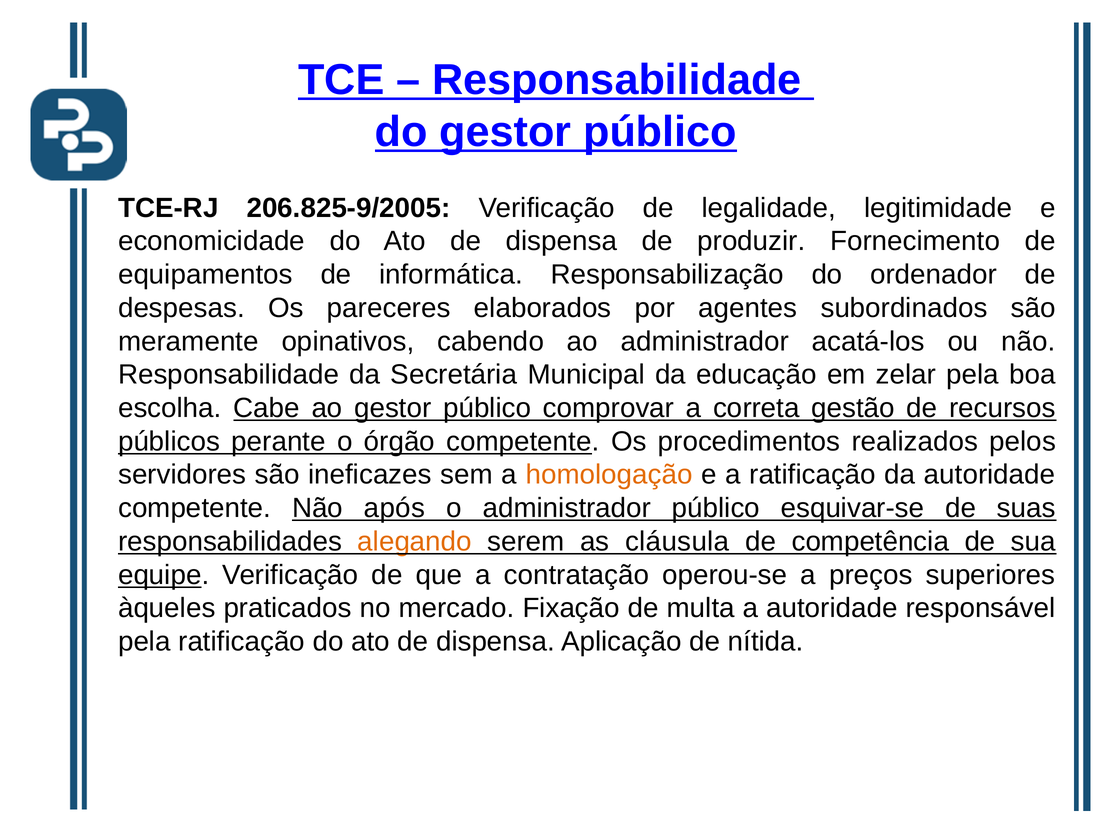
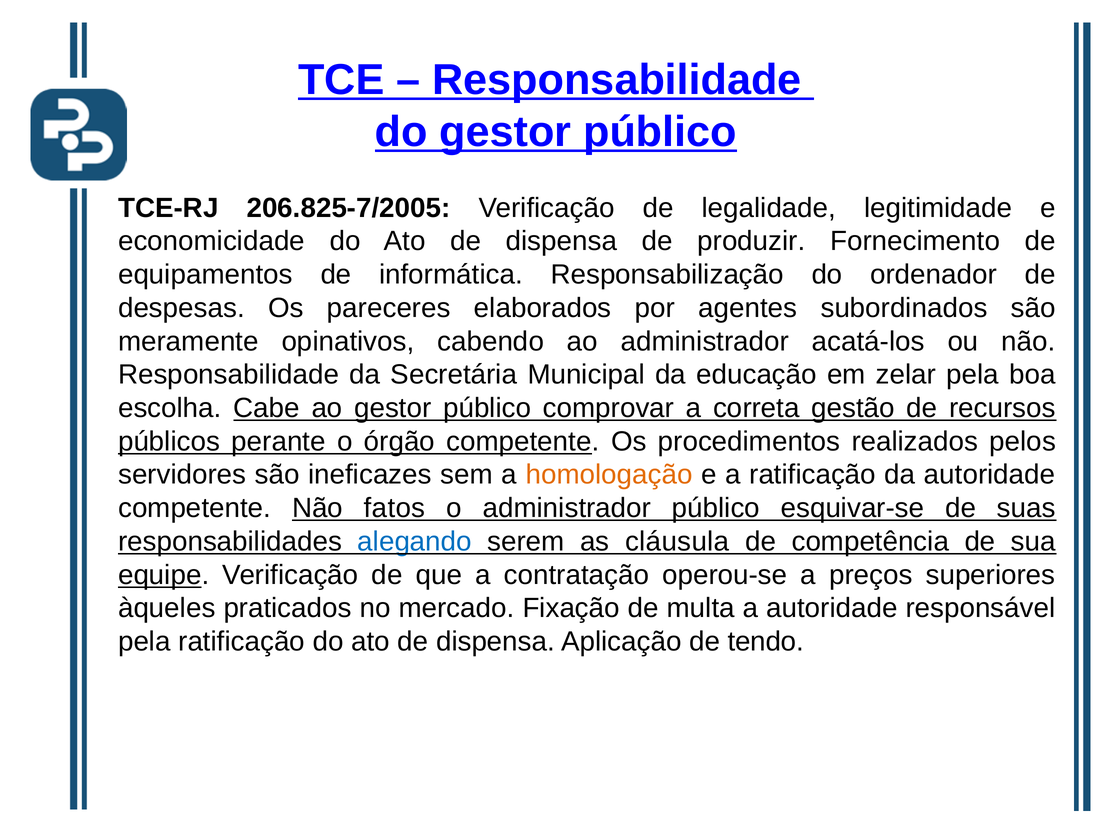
206.825-9/2005: 206.825-9/2005 -> 206.825-7/2005 (349, 208)
após: após -> fatos (395, 508)
alegando colour: orange -> blue (415, 542)
nítida: nítida -> tendo (766, 642)
